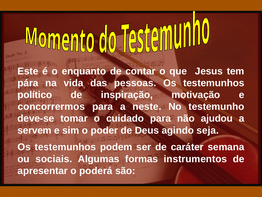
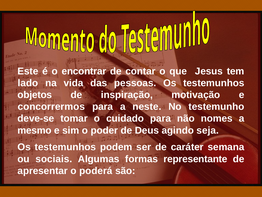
enquanto: enquanto -> encontrar (84, 71)
pára: pára -> lado (28, 83)
político: político -> objetos (35, 95)
ajudou: ajudou -> nomes (217, 118)
servem: servem -> mesmo (35, 130)
instrumentos: instrumentos -> representante (195, 159)
